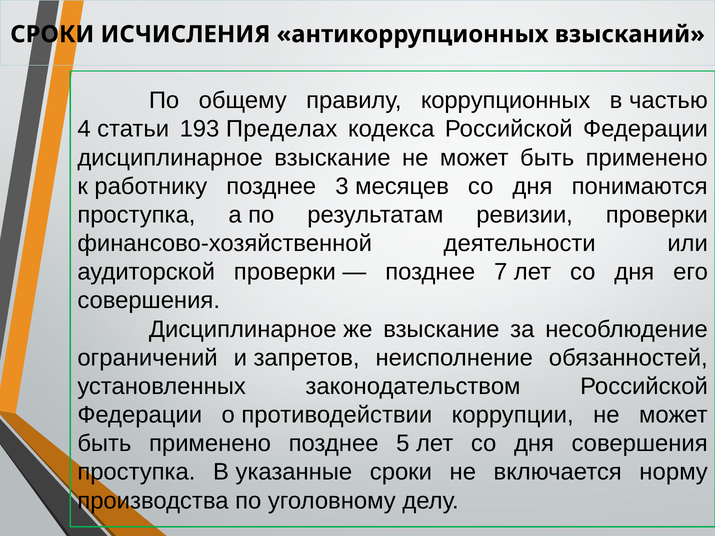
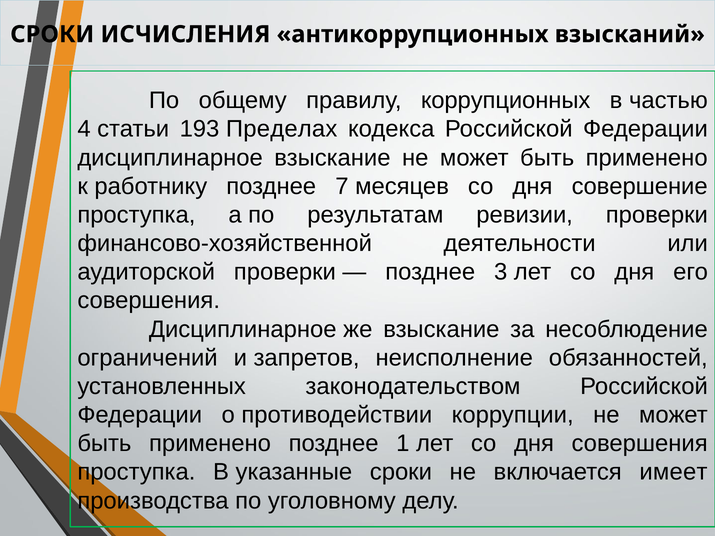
3: 3 -> 7 (342, 186)
понимаются: понимаются -> совершение (640, 186)
7: 7 -> 3 (501, 272)
5: 5 -> 1 (403, 444)
норму: норму -> имеет (673, 472)
